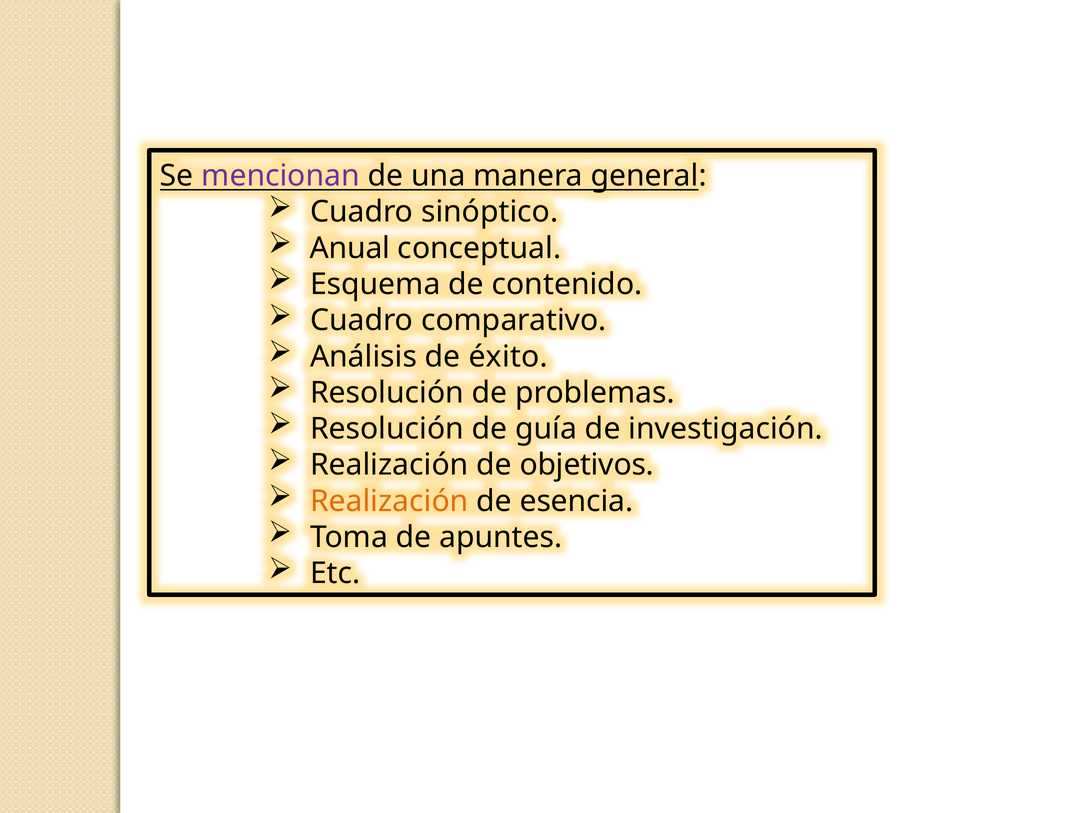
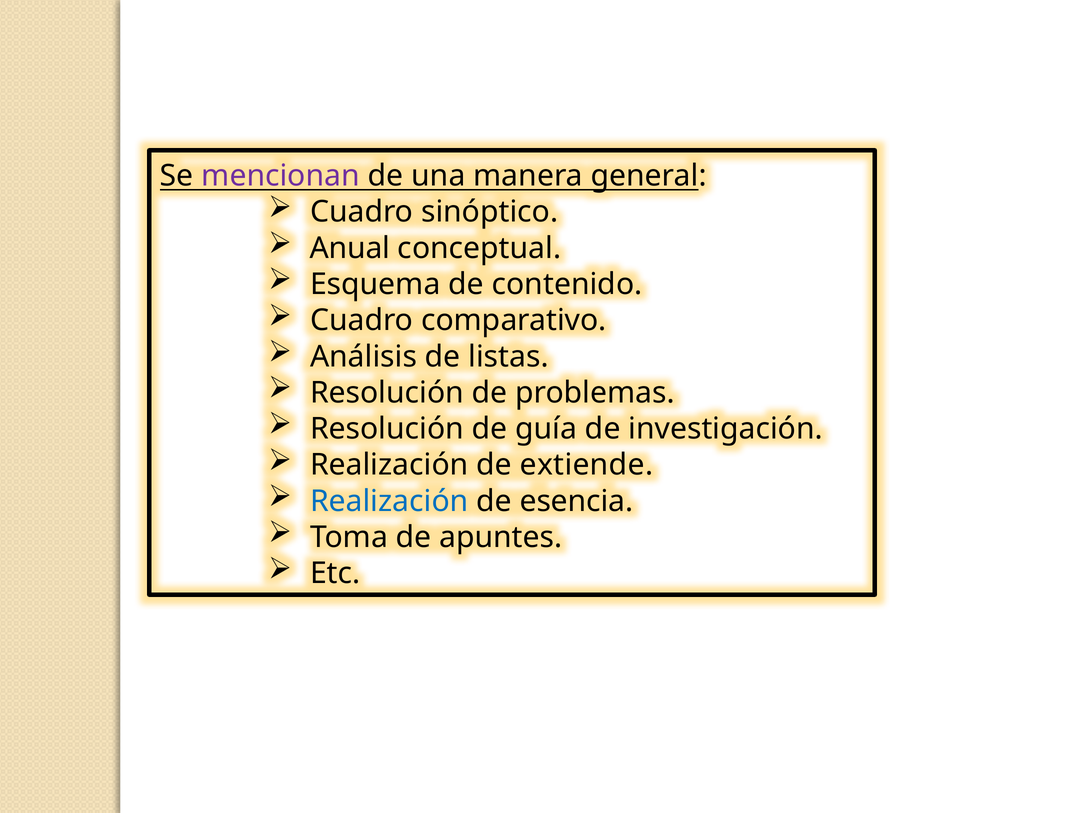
éxito: éxito -> listas (508, 357)
objetivos: objetivos -> extiende (586, 465)
Realización colour: orange -> blue (389, 501)
